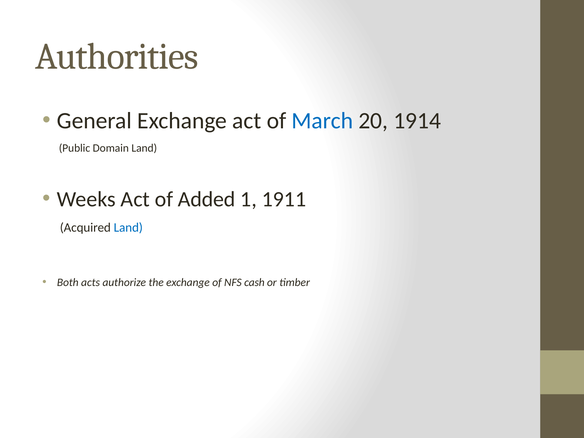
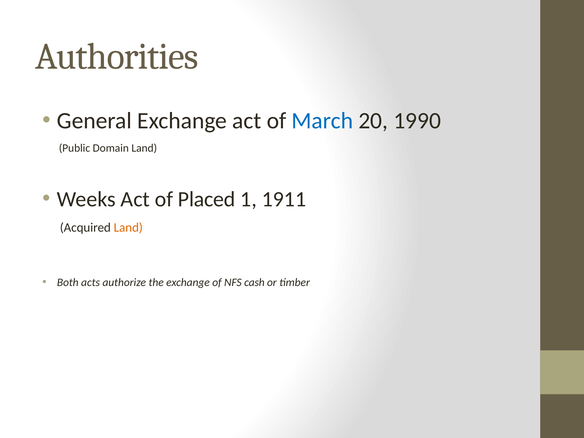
1914: 1914 -> 1990 (417, 121)
Added: Added -> Placed (207, 199)
Land colour: blue -> orange (128, 227)
